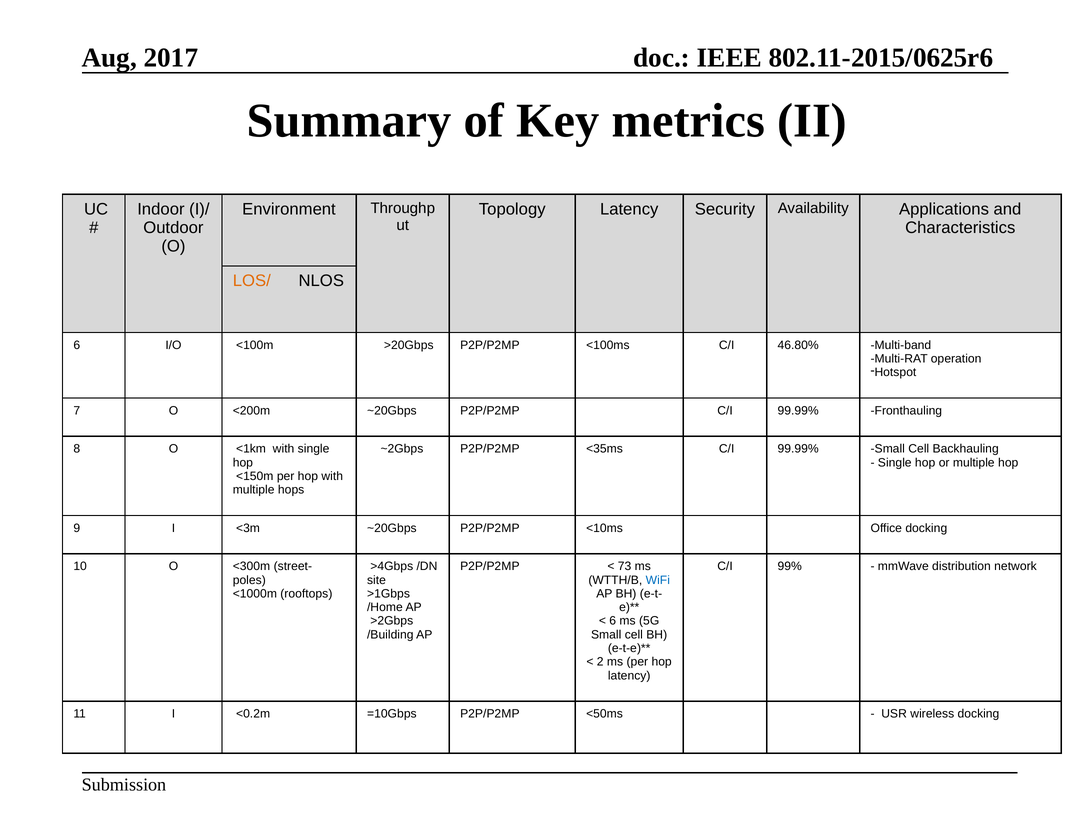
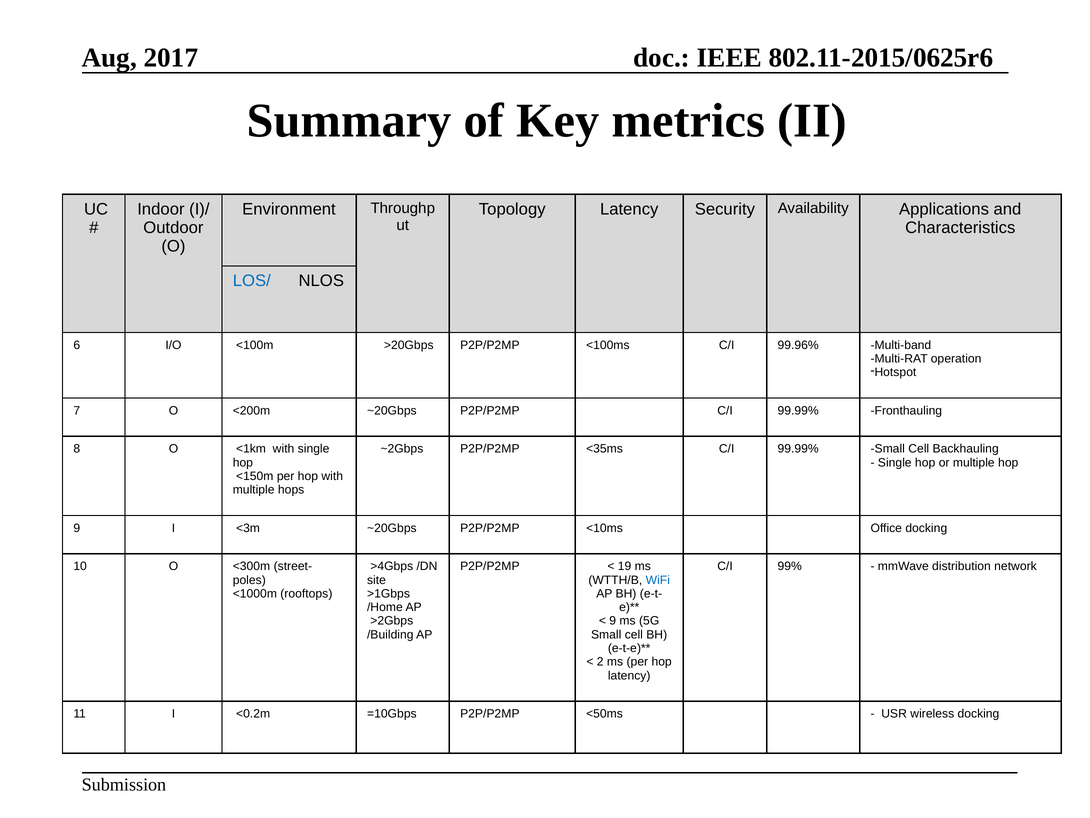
LOS/ colour: orange -> blue (252, 281)
46.80%: 46.80% -> 99.96% (798, 345)
73: 73 -> 19 (625, 566)
6: 6 -> 9 (613, 621)
